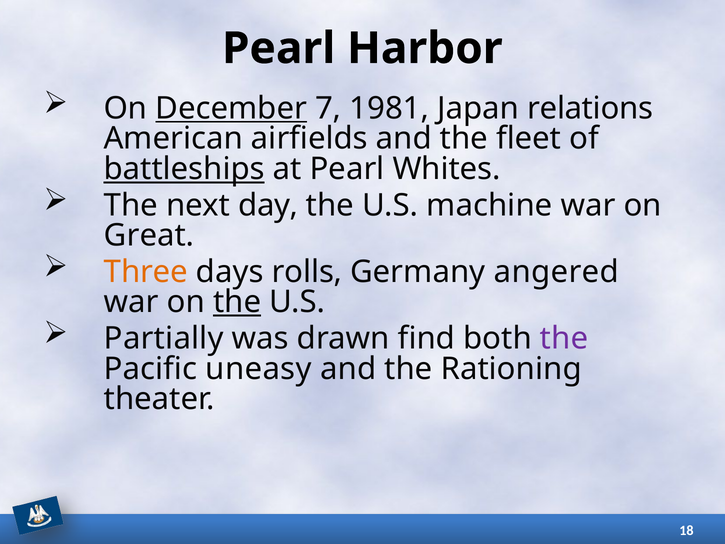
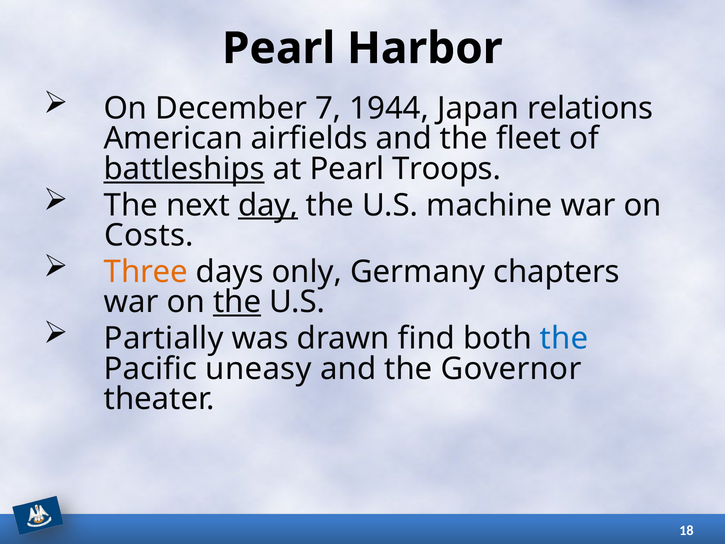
December underline: present -> none (231, 108)
1981: 1981 -> 1944 (389, 108)
Whites: Whites -> Troops (447, 169)
day underline: none -> present (268, 205)
Great: Great -> Costs (149, 236)
rolls: rolls -> only (307, 272)
angered: angered -> chapters (557, 272)
the colour: purple -> blue (564, 338)
Rationing: Rationing -> Governor (511, 369)
